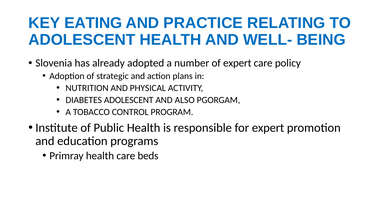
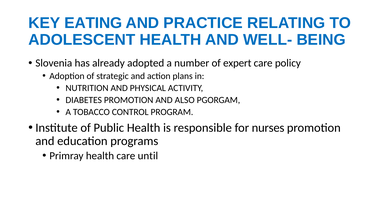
DIABETES ADOLESCENT: ADOLESCENT -> PROMOTION (129, 100)
for expert: expert -> nurses (268, 128)
beds: beds -> until (148, 156)
